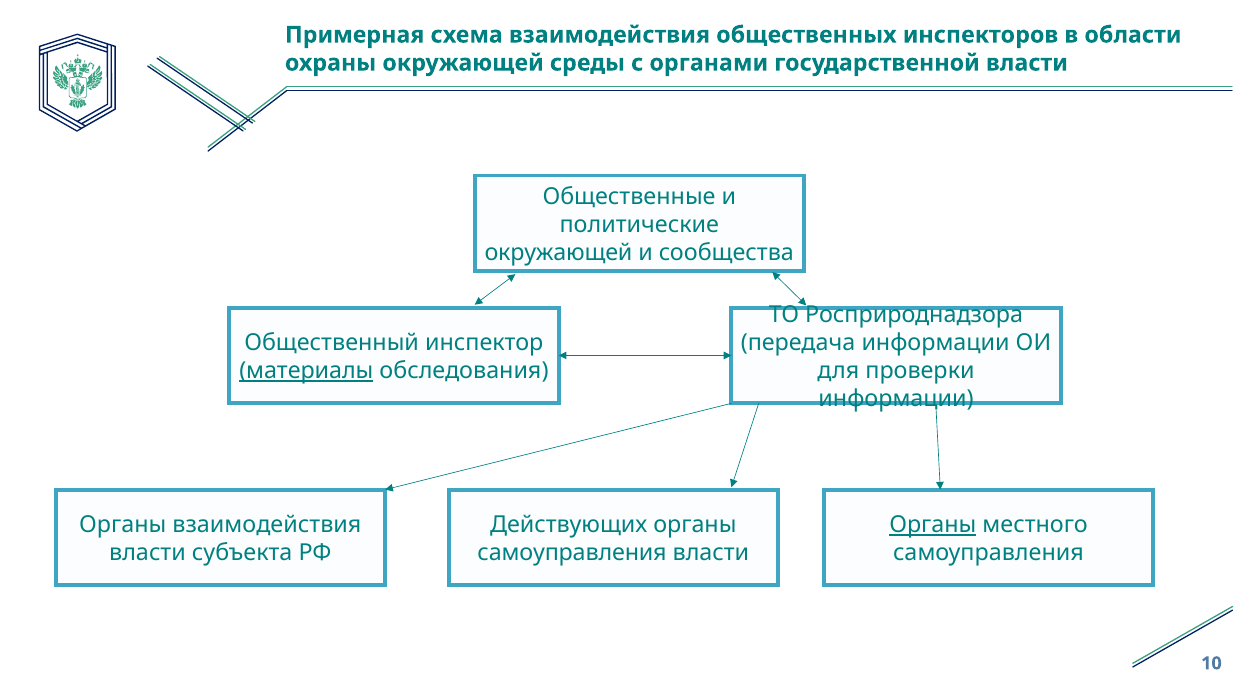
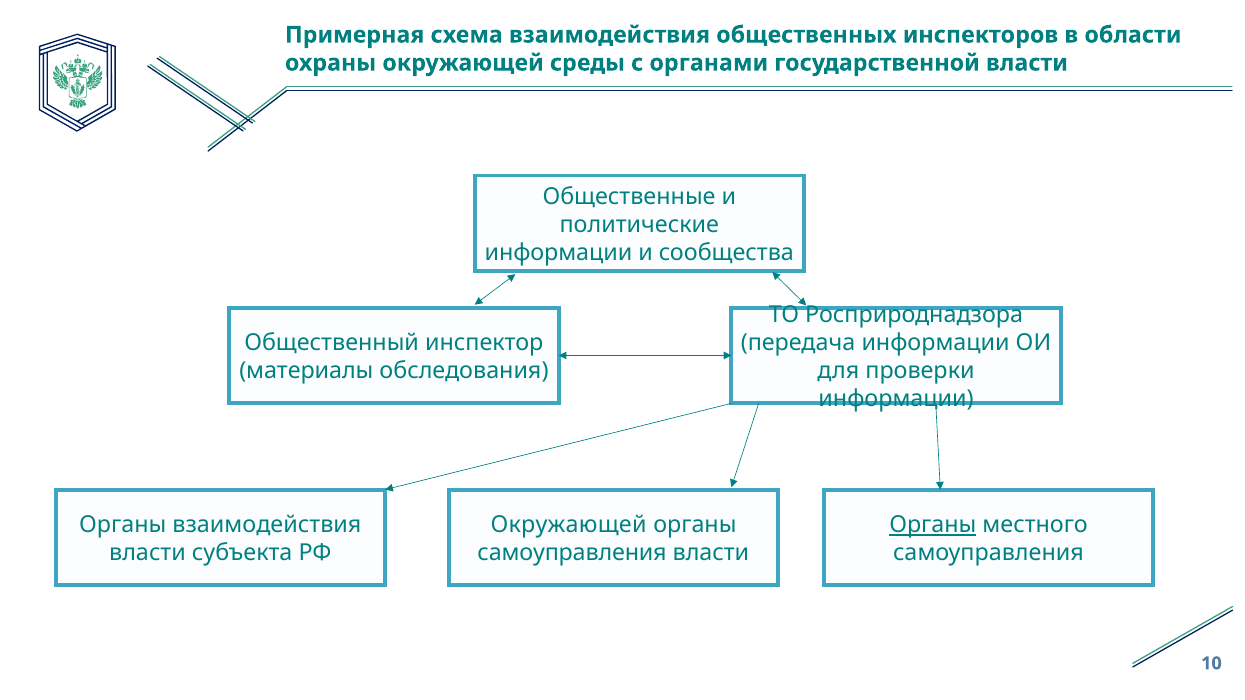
окружающей: окружающей -> информации (558, 253)
материалы underline: present -> none (306, 371)
Действующих: Действующих -> Окружающей (569, 525)
